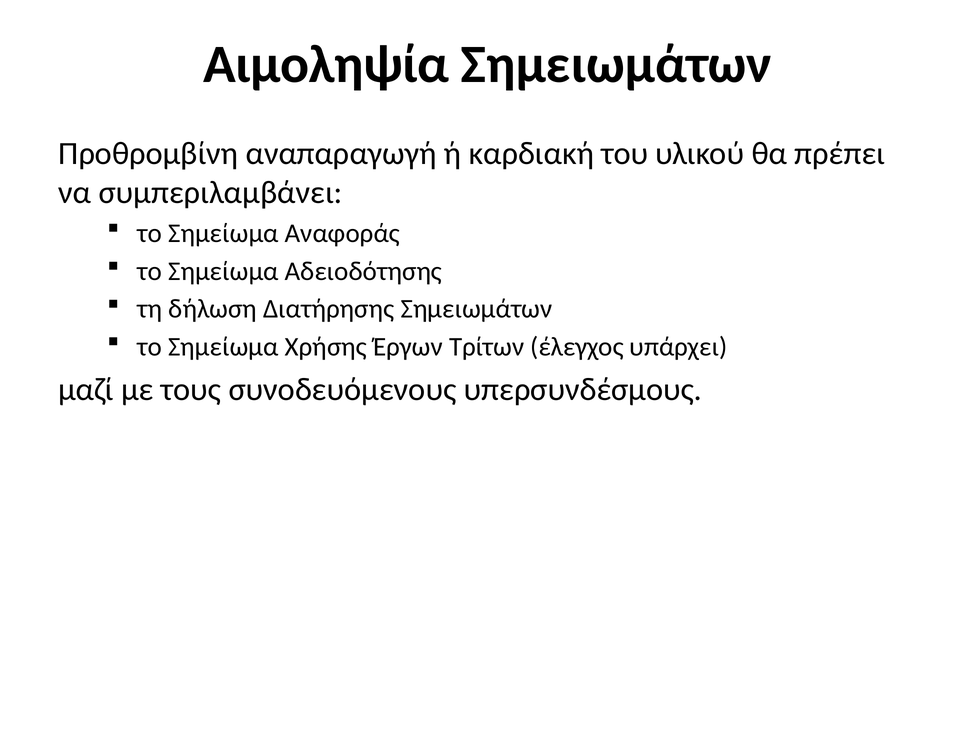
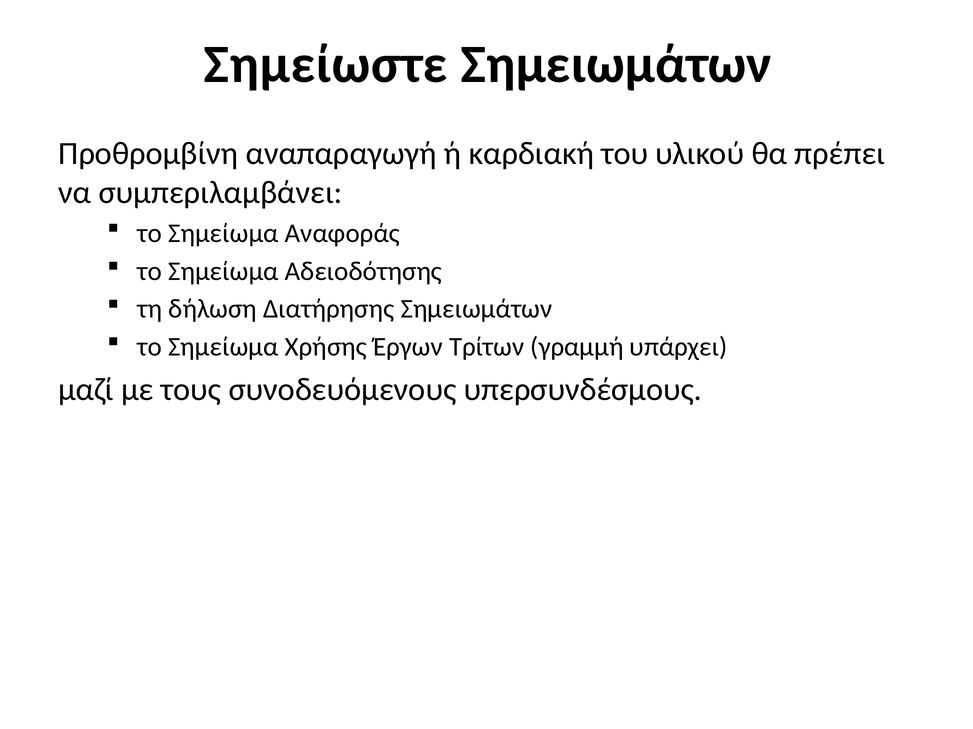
Αιμοληψία: Αιμοληψία -> Σημείωστε (326, 64)
έλεγχος: έλεγχος -> γραμμή (577, 347)
